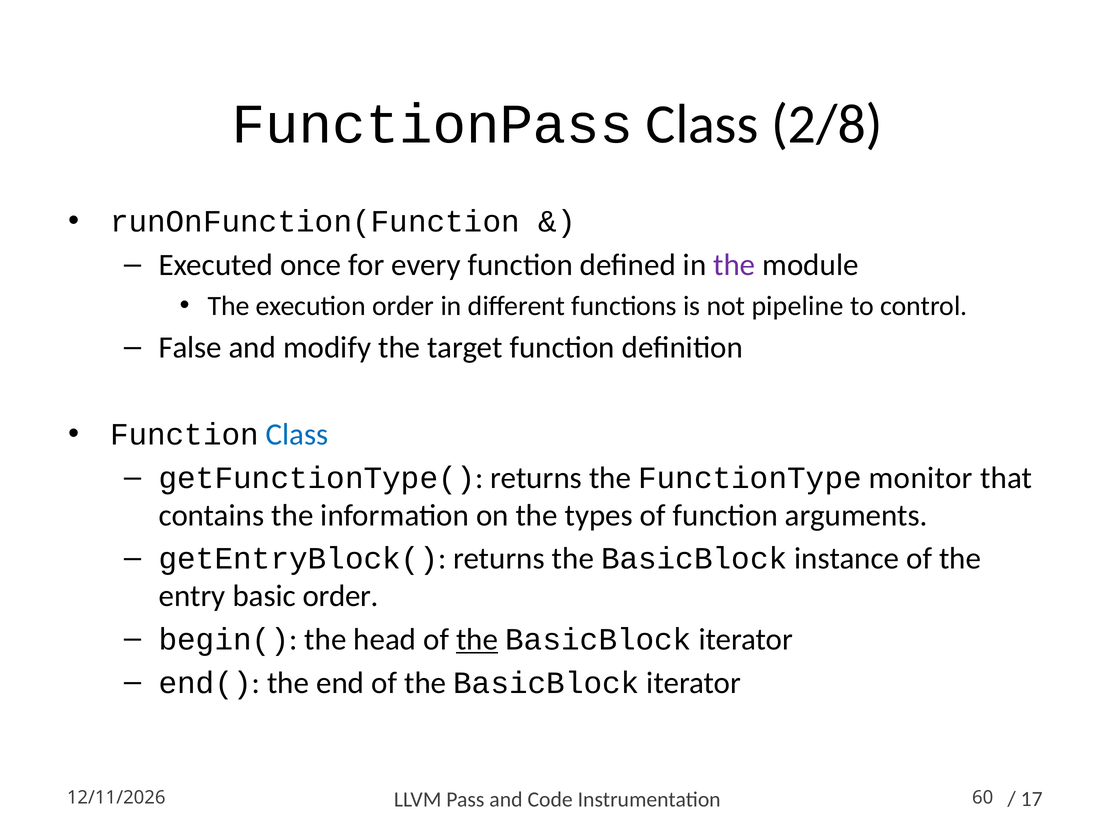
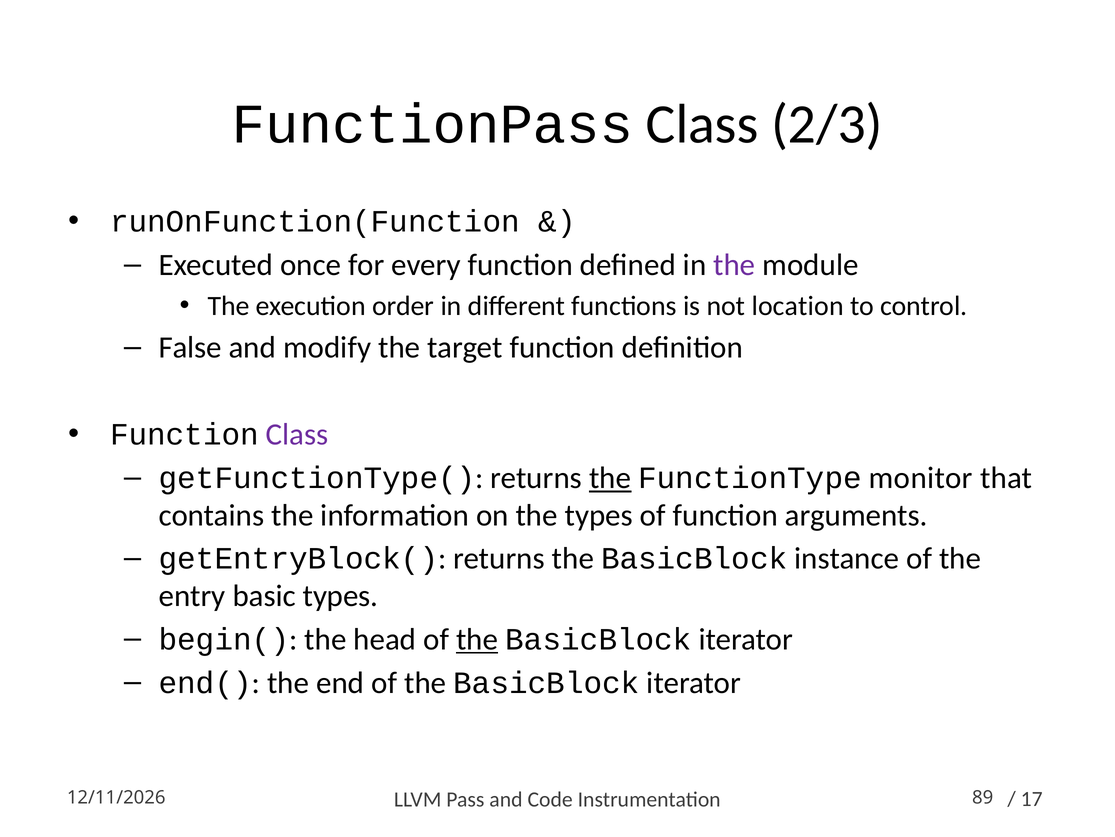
2/8: 2/8 -> 2/3 (827, 124)
pipeline: pipeline -> location (798, 306)
Class colour: blue -> purple (297, 434)
the underline: none -> present (610, 478)
basic order: order -> types (341, 595)
60: 60 -> 89 (983, 797)
